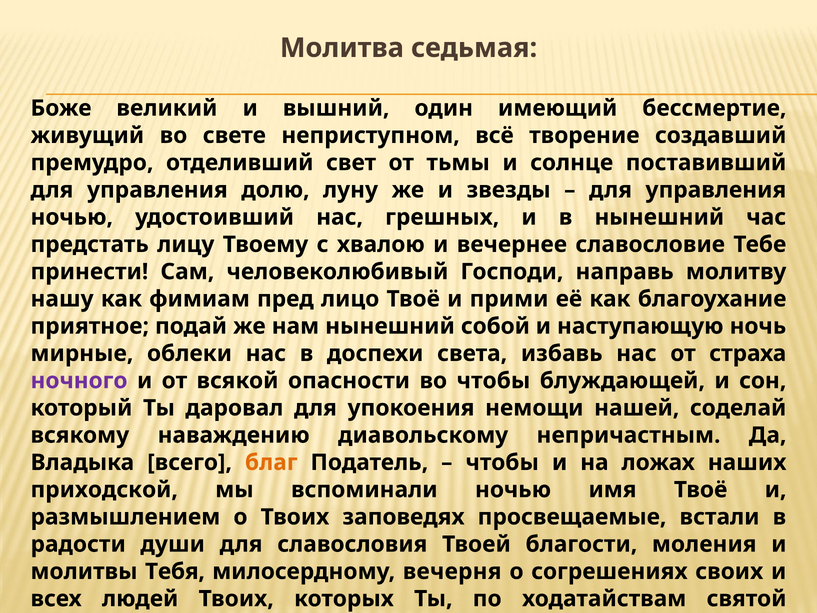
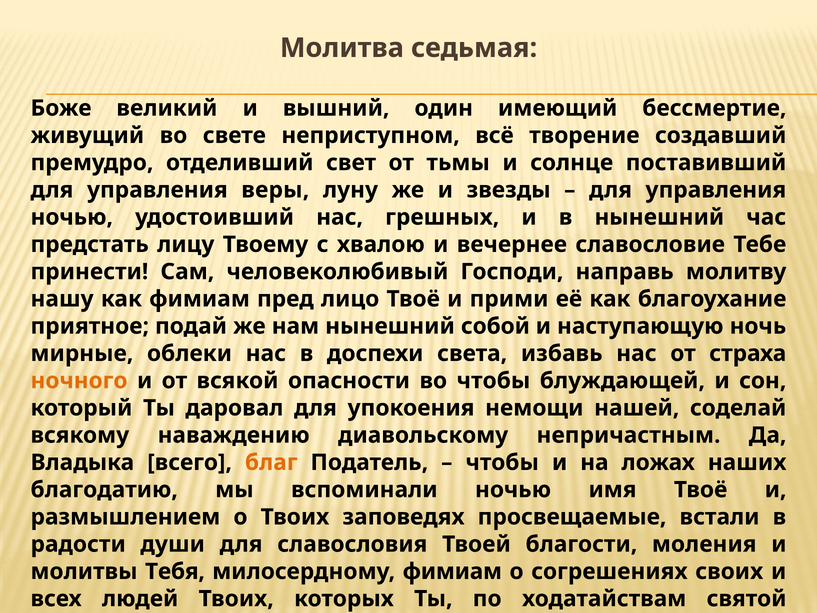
долю: долю -> веры (275, 190)
ночного colour: purple -> orange (79, 381)
приходской: приходской -> благодатию (104, 490)
милосердному вечерня: вечерня -> фимиам (452, 571)
